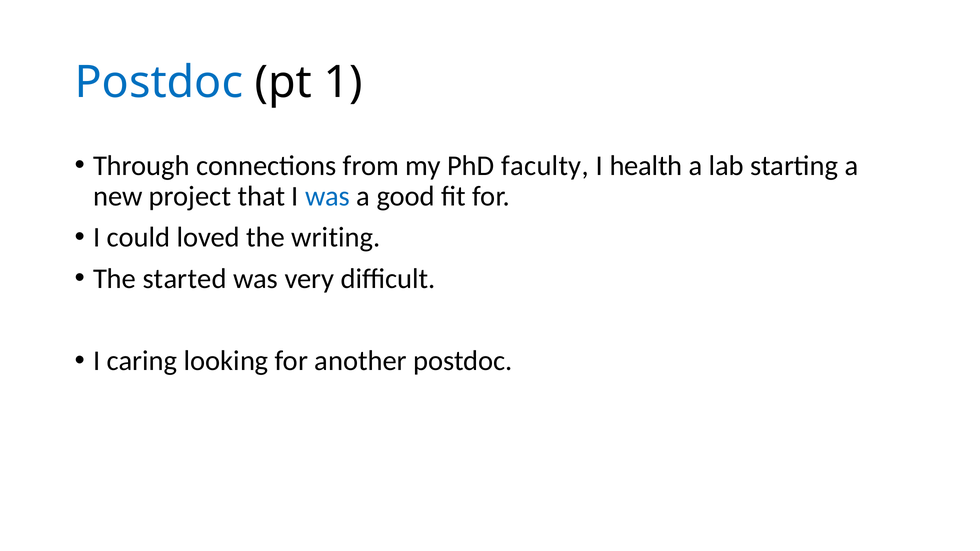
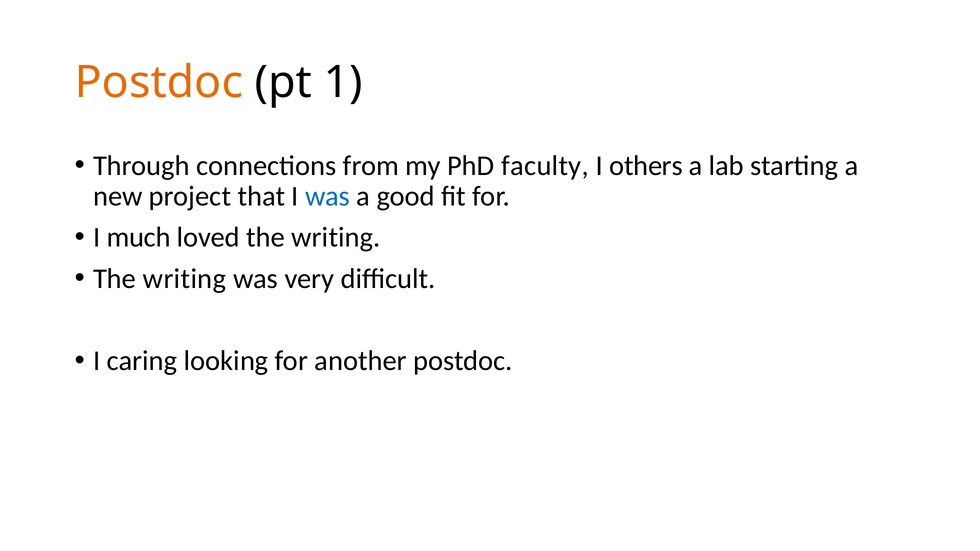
Postdoc colour: blue -> orange (159, 82)
health: health -> others (646, 166)
could: could -> much (139, 238)
started: started -> writing (185, 279)
